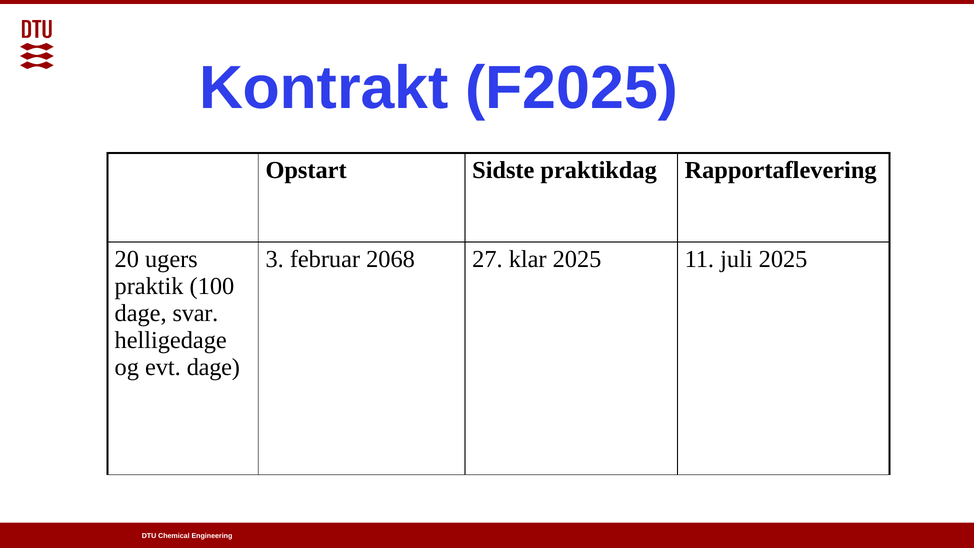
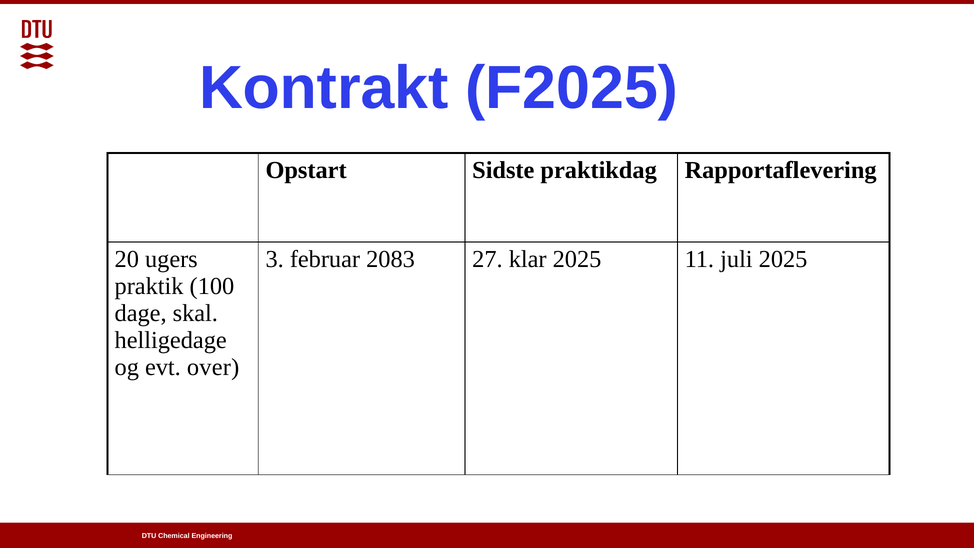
2068: 2068 -> 2083 (391, 259)
svar: svar -> skal (195, 313)
evt dage: dage -> over (213, 367)
